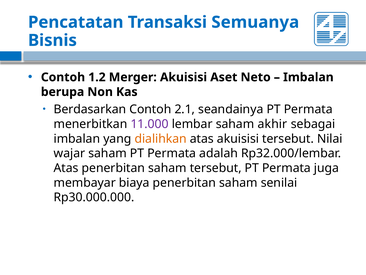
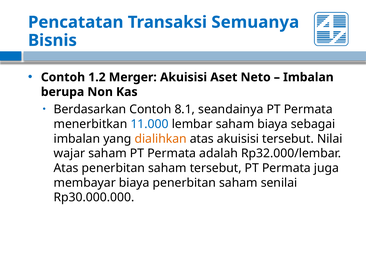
2.1: 2.1 -> 8.1 (185, 109)
11.000 colour: purple -> blue (150, 124)
saham akhir: akhir -> biaya (273, 124)
